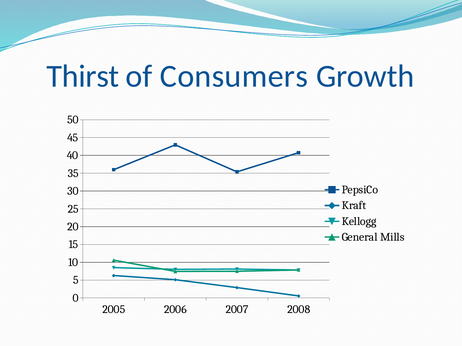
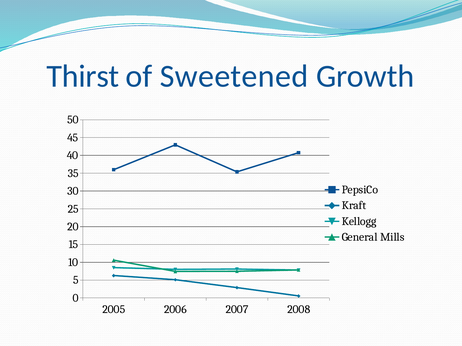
Consumers: Consumers -> Sweetened (234, 76)
